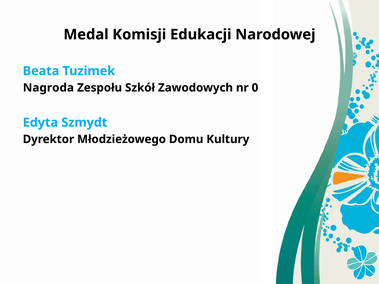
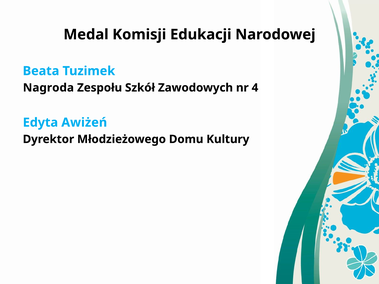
0: 0 -> 4 (255, 88)
Szmydt: Szmydt -> Awiżeń (84, 123)
